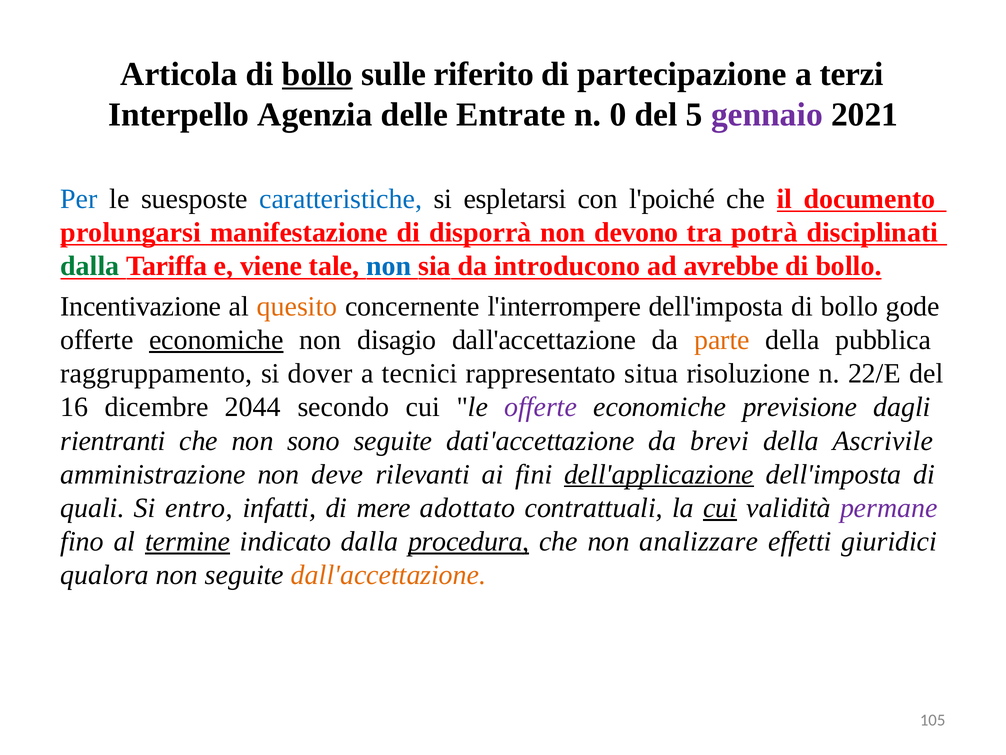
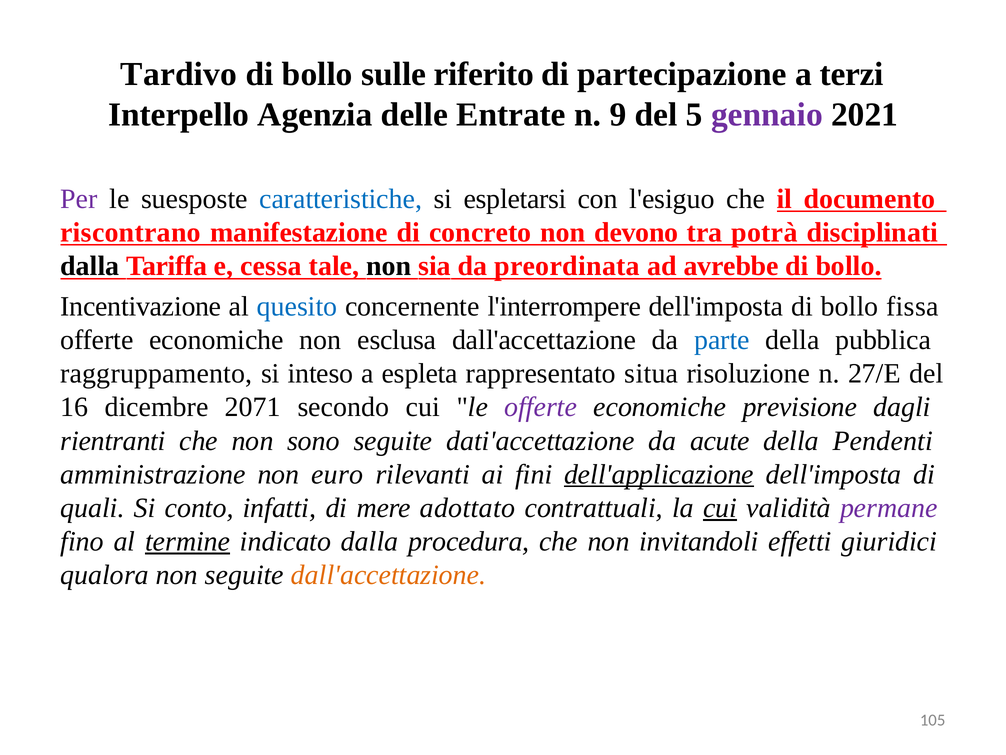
Articola: Articola -> Tardivo (179, 74)
bollo underline: present -> none (317, 74)
0: 0 -> 9 (618, 114)
Per colour: blue -> purple (79, 199)
l'poiché: l'poiché -> l'esiguo (672, 199)
prolungarsi: prolungarsi -> riscontrano (131, 232)
disporrà: disporrà -> concreto (480, 232)
dalla colour: green -> black (90, 266)
viene: viene -> cessa (271, 266)
non colour: blue -> black (389, 266)
introducono: introducono -> preordinata (567, 266)
quesito colour: orange -> blue (297, 306)
gode: gode -> fissa (912, 306)
economiche underline: present -> none (216, 340)
disagio: disagio -> esclusa (397, 340)
parte colour: orange -> blue (722, 340)
dover: dover -> inteso (321, 373)
tecnici: tecnici -> espleta (420, 373)
22/E: 22/E -> 27/E (874, 373)
2044: 2044 -> 2071 (253, 407)
brevi: brevi -> acute (720, 441)
Ascrivile: Ascrivile -> Pendenti (883, 441)
deve: deve -> euro (337, 474)
entro: entro -> conto (199, 508)
procedura underline: present -> none (469, 541)
analizzare: analizzare -> invitandoli (699, 541)
